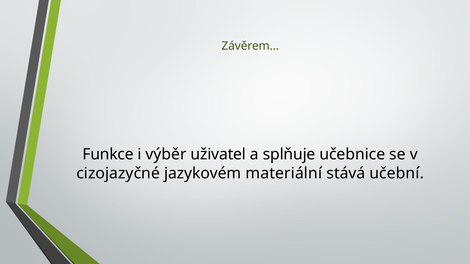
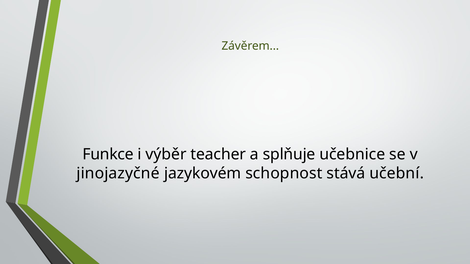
uživatel: uživatel -> teacher (218, 155)
cizojazyčné: cizojazyčné -> jinojazyčné (118, 174)
materiální: materiální -> schopnost (284, 174)
